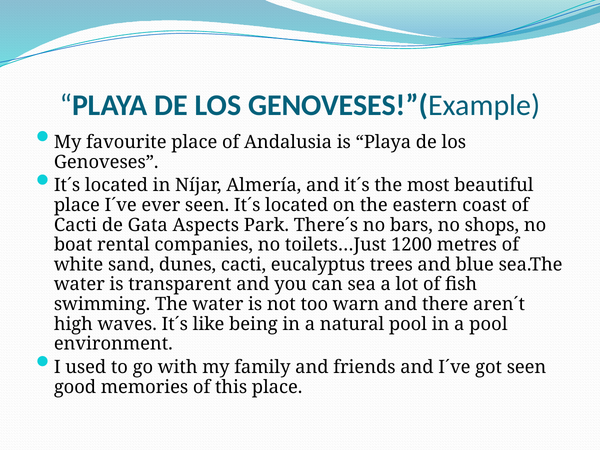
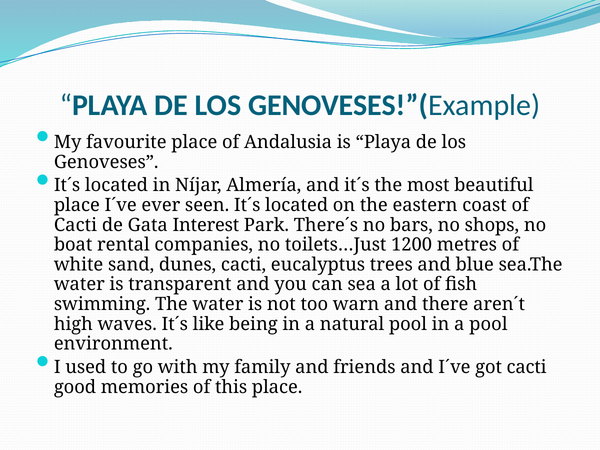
Aspects: Aspects -> Interest (206, 225)
got seen: seen -> cacti (527, 367)
